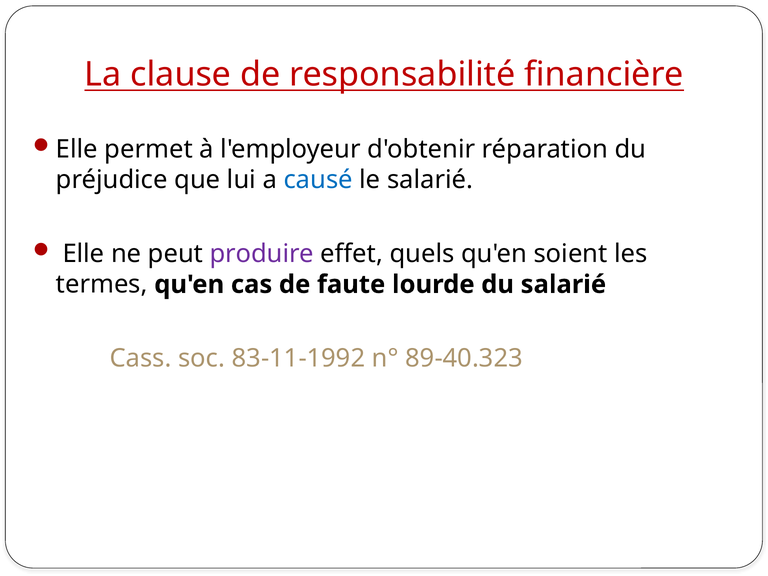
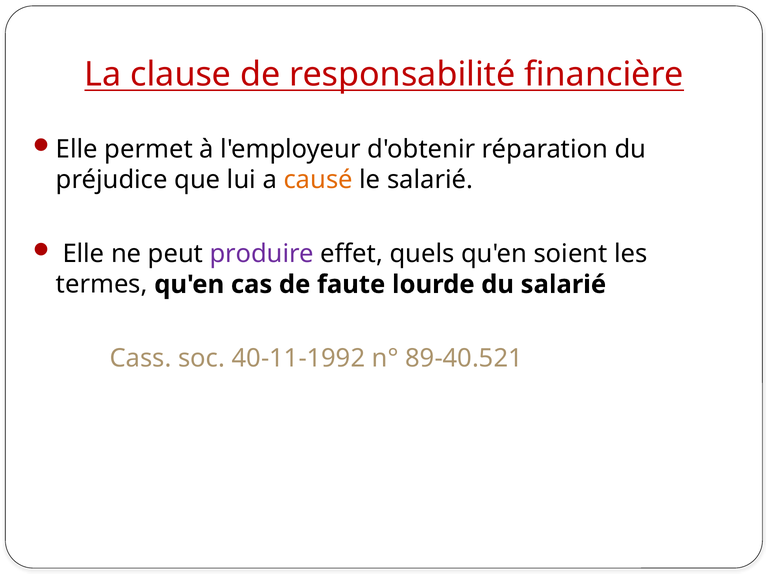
causé colour: blue -> orange (318, 180)
83-11-1992: 83-11-1992 -> 40-11-1992 (299, 358)
89-40.323: 89-40.323 -> 89-40.521 (464, 358)
